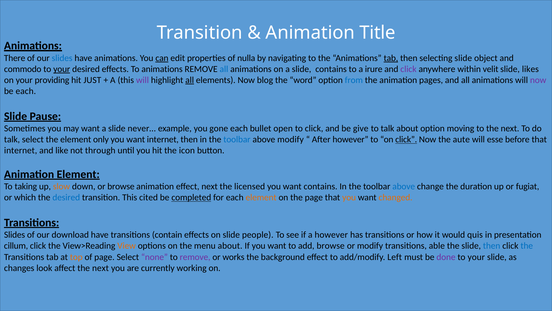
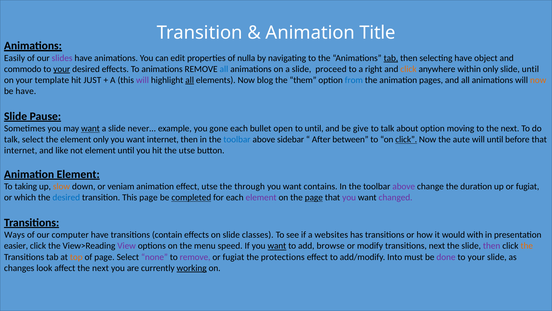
There: There -> Easily (15, 58)
slides colour: blue -> purple (62, 58)
can underline: present -> none (162, 58)
selecting slide: slide -> have (463, 58)
slide contains: contains -> proceed (331, 69)
irure: irure -> right (374, 69)
click colour: purple -> orange (408, 69)
within velit: velit -> only (491, 69)
slide likes: likes -> until (530, 69)
providing: providing -> template (52, 80)
word: word -> them (303, 80)
now colour: purple -> orange (538, 80)
be each: each -> have (26, 91)
want underline: none -> present (90, 128)
to click: click -> until (314, 128)
above modify: modify -> sidebar (291, 139)
After however: however -> between (350, 139)
will esse: esse -> until (495, 139)
not through: through -> element (100, 150)
the icon: icon -> utse (187, 150)
or browse: browse -> veniam (121, 186)
effect next: next -> utse (210, 186)
licensed: licensed -> through (250, 186)
above colour: blue -> purple (404, 186)
This cited: cited -> page (149, 197)
element colour: orange -> purple (261, 197)
page underline: none -> present (314, 197)
you colour: orange -> purple (349, 197)
changed colour: orange -> purple (396, 197)
Slides: Slides -> Ways (14, 235)
download: download -> computer (70, 235)
people: people -> classes (258, 235)
a however: however -> websites (331, 235)
quis: quis -> with (475, 235)
cillum: cillum -> easier (16, 246)
View colour: orange -> purple (127, 246)
menu about: about -> speed (230, 246)
want underline: none -> present (277, 246)
transitions able: able -> next (437, 246)
then colour: blue -> purple (492, 246)
the colour: blue -> orange (527, 246)
works: works -> fugiat (233, 257)
background: background -> protections (283, 257)
Left: Left -> Into (395, 257)
working underline: none -> present (192, 268)
